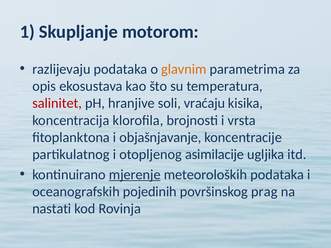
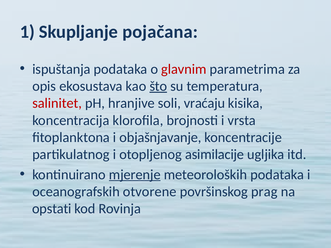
motorom: motorom -> pojačana (160, 32)
razlijevaju: razlijevaju -> ispuštanja (61, 69)
glavnim colour: orange -> red (184, 69)
što underline: none -> present (158, 86)
pojedinih: pojedinih -> otvorene (150, 192)
nastati: nastati -> opstati (52, 209)
